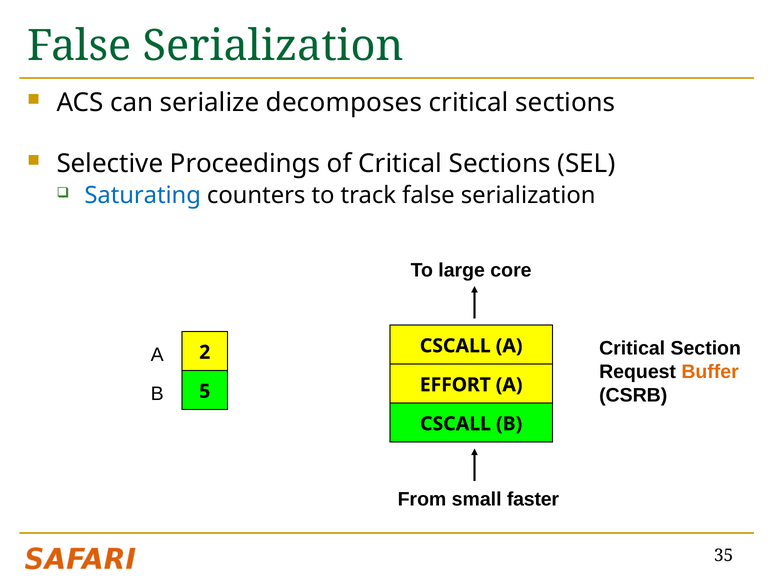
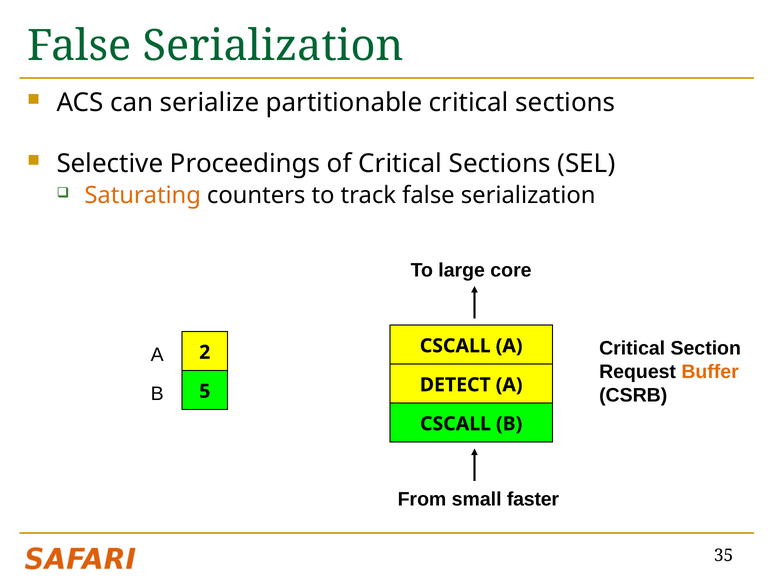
decomposes: decomposes -> partitionable (344, 103)
Saturating colour: blue -> orange (143, 195)
EFFORT: EFFORT -> DETECT (455, 385)
